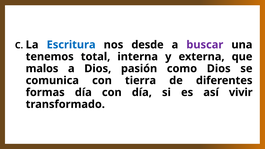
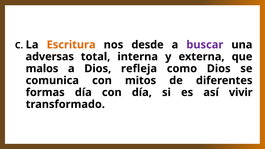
Escritura colour: blue -> orange (71, 45)
tenemos: tenemos -> adversas (50, 57)
pasión: pasión -> refleja (139, 69)
tierra: tierra -> mitos (141, 80)
